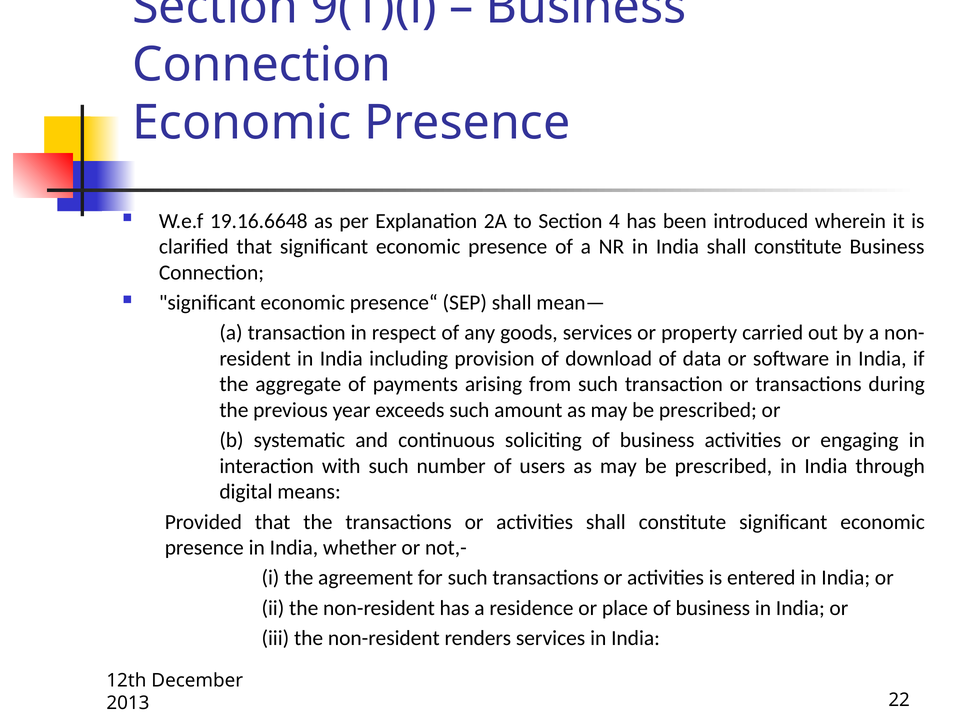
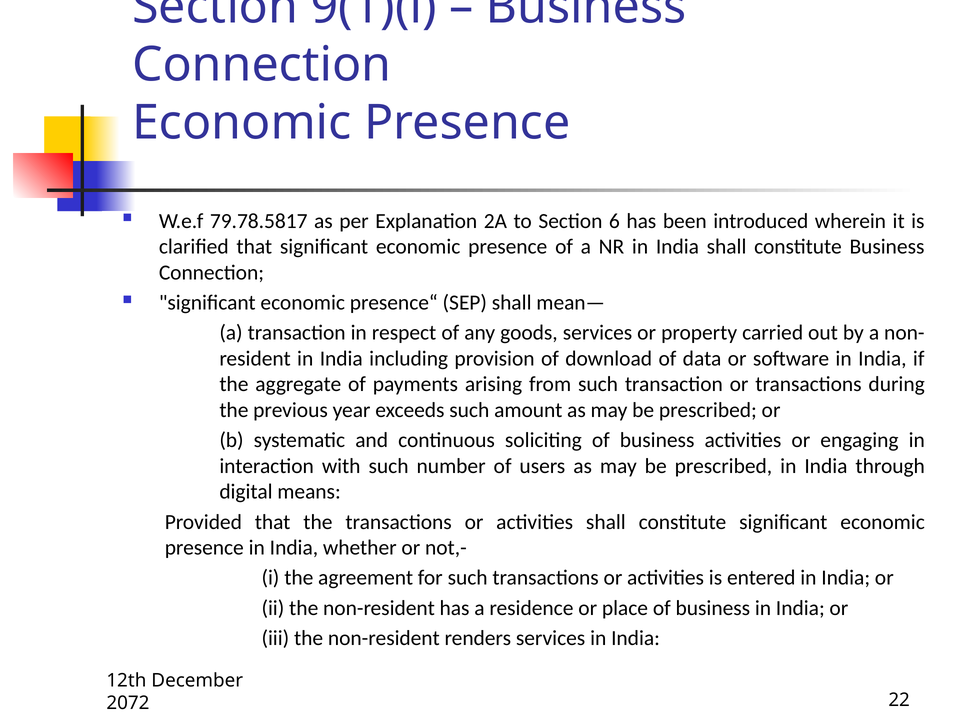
19.16.6648: 19.16.6648 -> 79.78.5817 (259, 221)
4: 4 -> 6 (614, 221)
2013: 2013 -> 2072 (128, 703)
